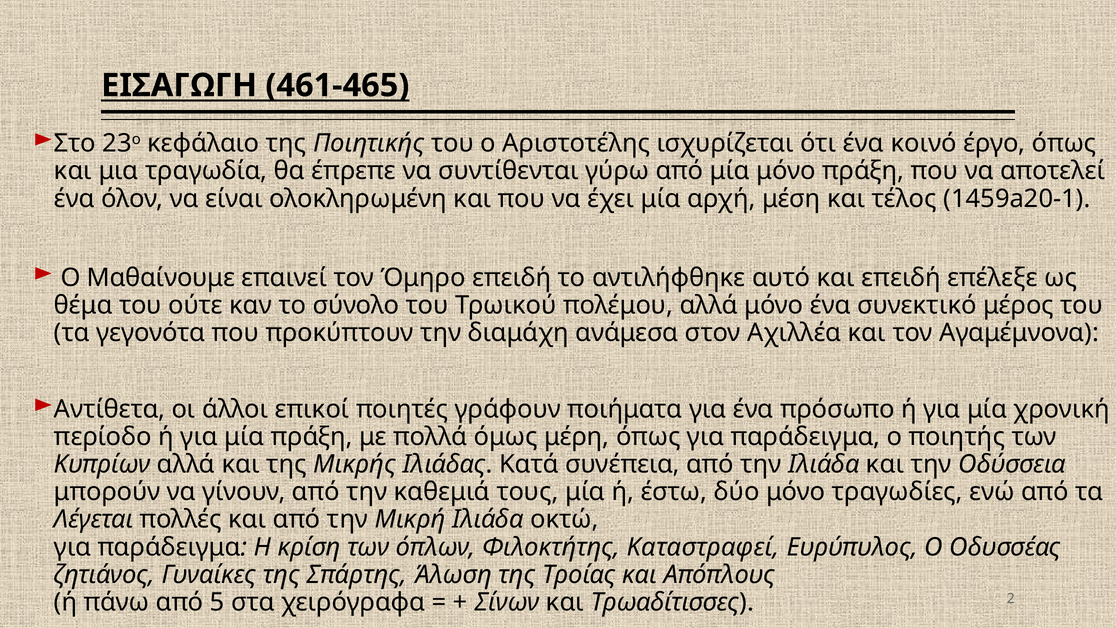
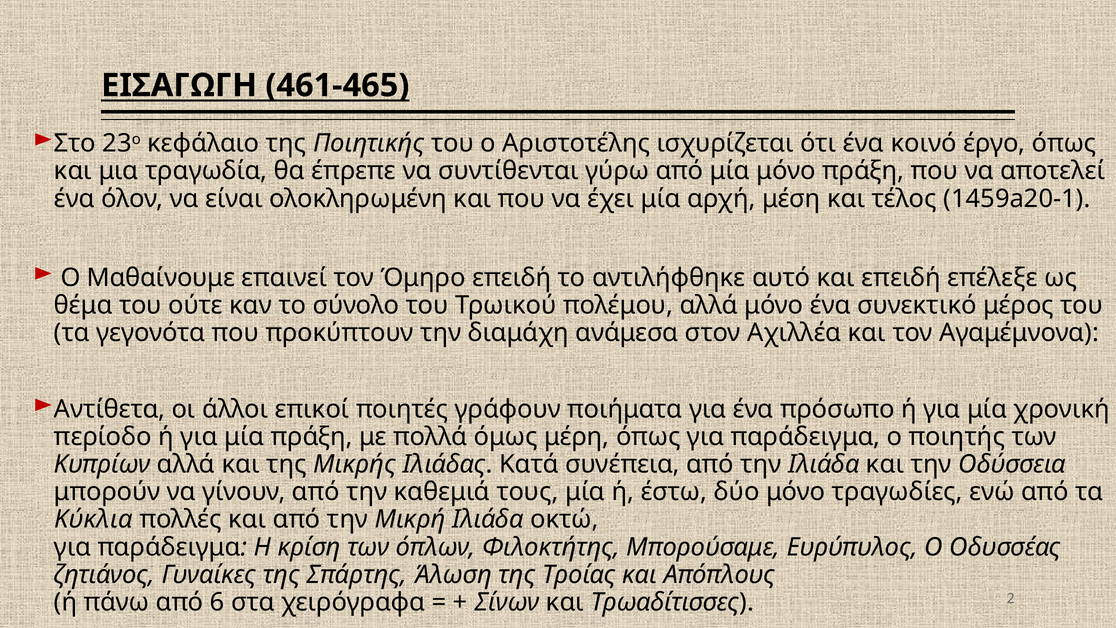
Λέγεται: Λέγεται -> Κύκλια (93, 519)
Καταστραφεί: Καταστραφεί -> Μπορούσαμε (703, 547)
5: 5 -> 6 (217, 602)
